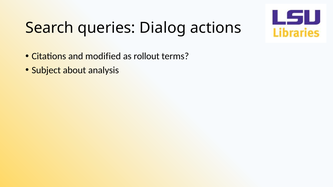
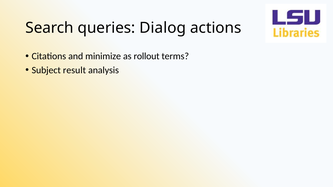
modified: modified -> minimize (103, 56)
about: about -> result (74, 70)
